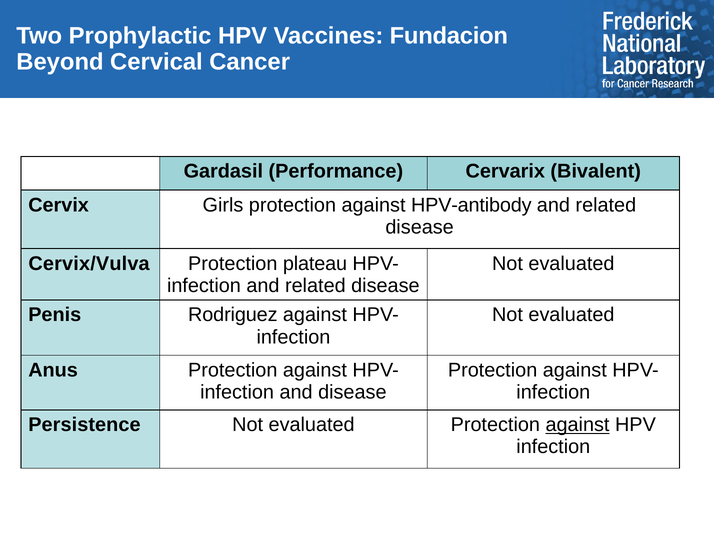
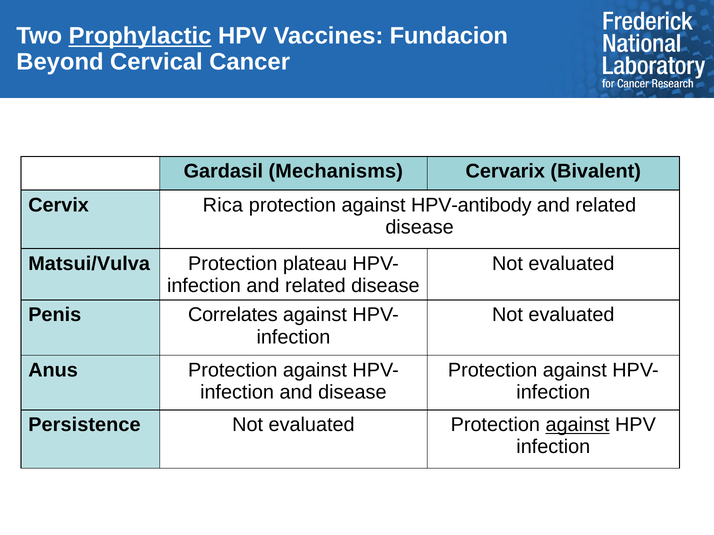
Prophylactic underline: none -> present (140, 36)
Performance: Performance -> Mechanisms (336, 172)
Girls: Girls -> Rica (223, 205)
Cervix/Vulva: Cervix/Vulva -> Matsui/Vulva (89, 264)
Rodriguez: Rodriguez -> Correlates (233, 315)
